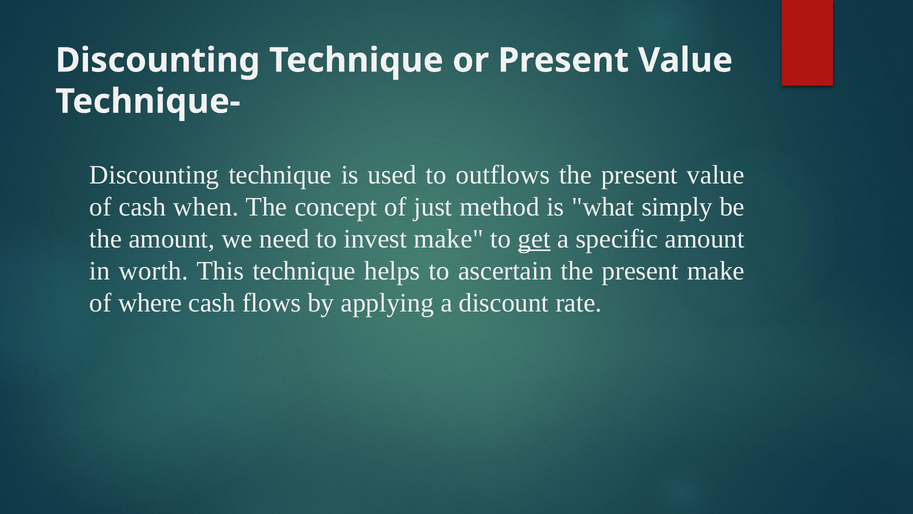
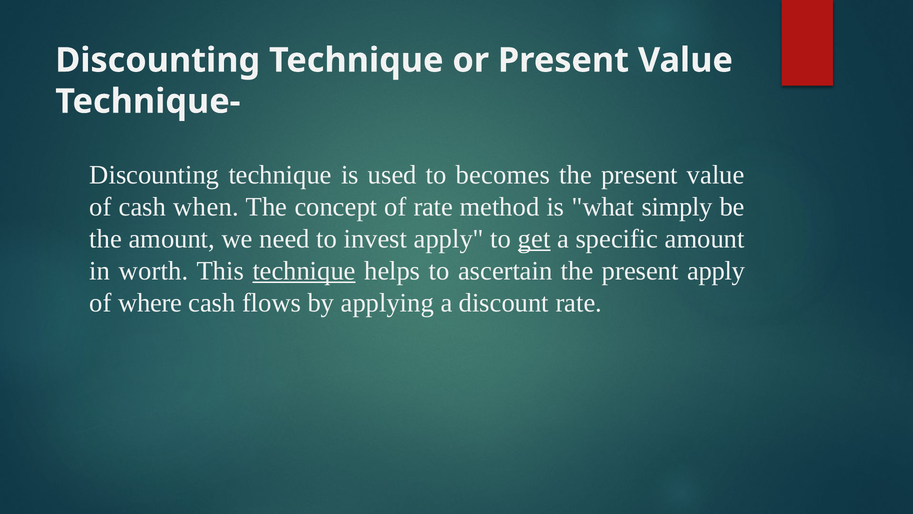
outflows: outflows -> becomes (503, 175)
of just: just -> rate (433, 207)
invest make: make -> apply (449, 239)
technique underline: none -> present (304, 271)
present make: make -> apply (716, 271)
